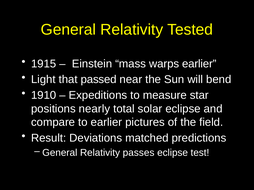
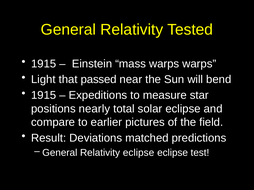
warps earlier: earlier -> warps (199, 64)
1910: 1910 -> 1915 (44, 95)
Relativity passes: passes -> eclipse (139, 153)
